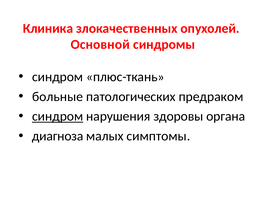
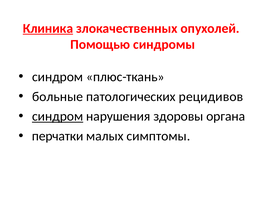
Клиника underline: none -> present (48, 28)
Основной: Основной -> Помощью (100, 45)
предраком: предраком -> рецидивов (211, 97)
диагноза: диагноза -> перчатки (58, 136)
